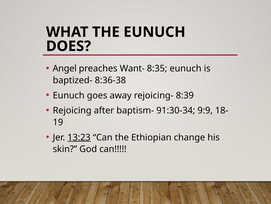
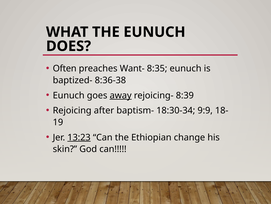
Angel: Angel -> Often (65, 68)
away underline: none -> present (121, 95)
91:30-34: 91:30-34 -> 18:30-34 (176, 110)
